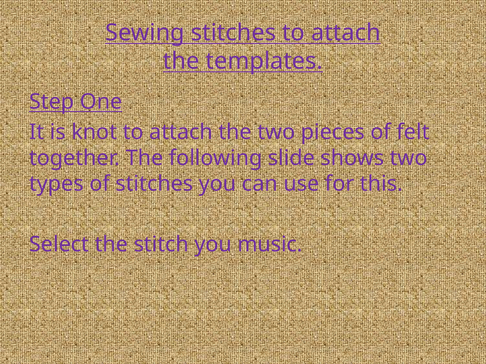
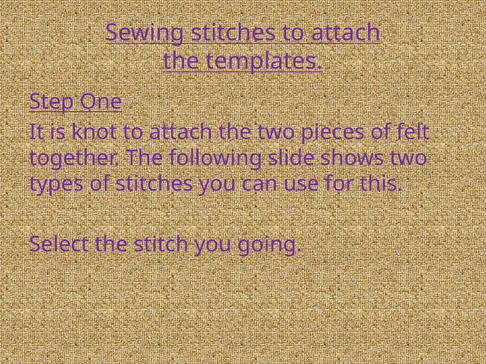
music: music -> going (270, 245)
